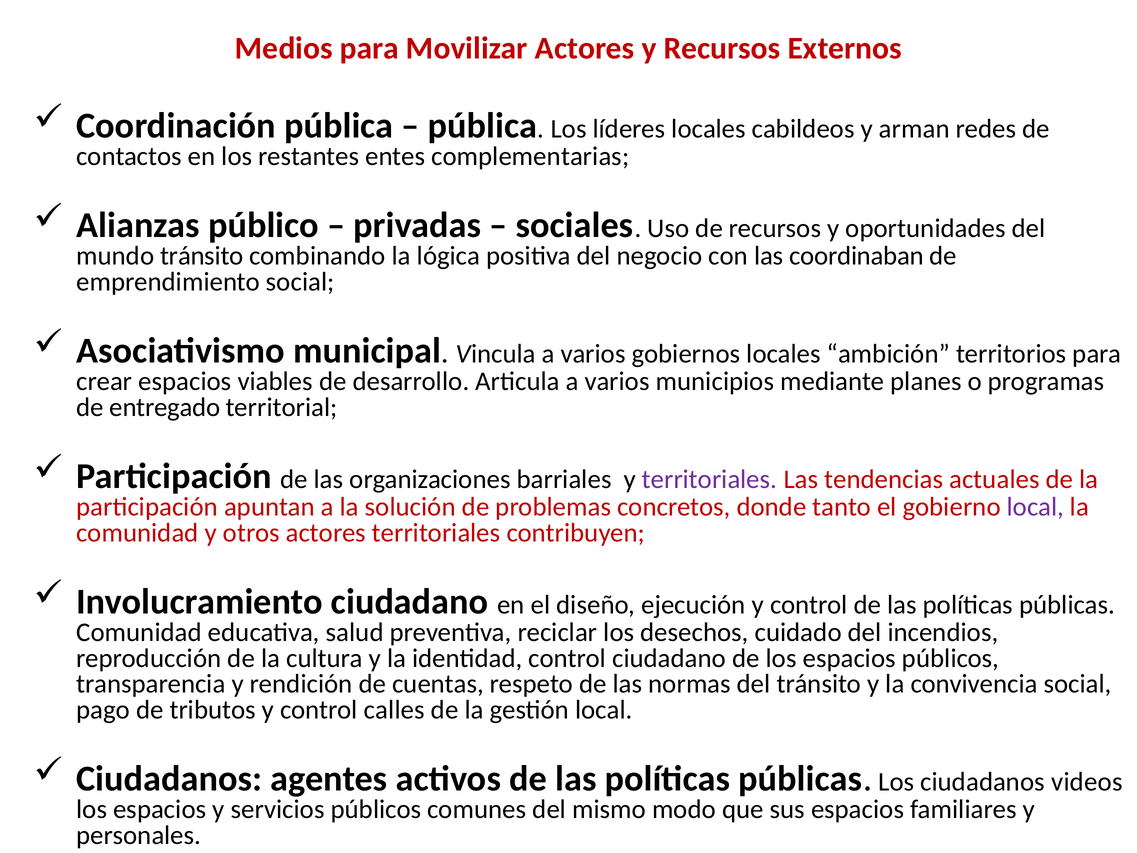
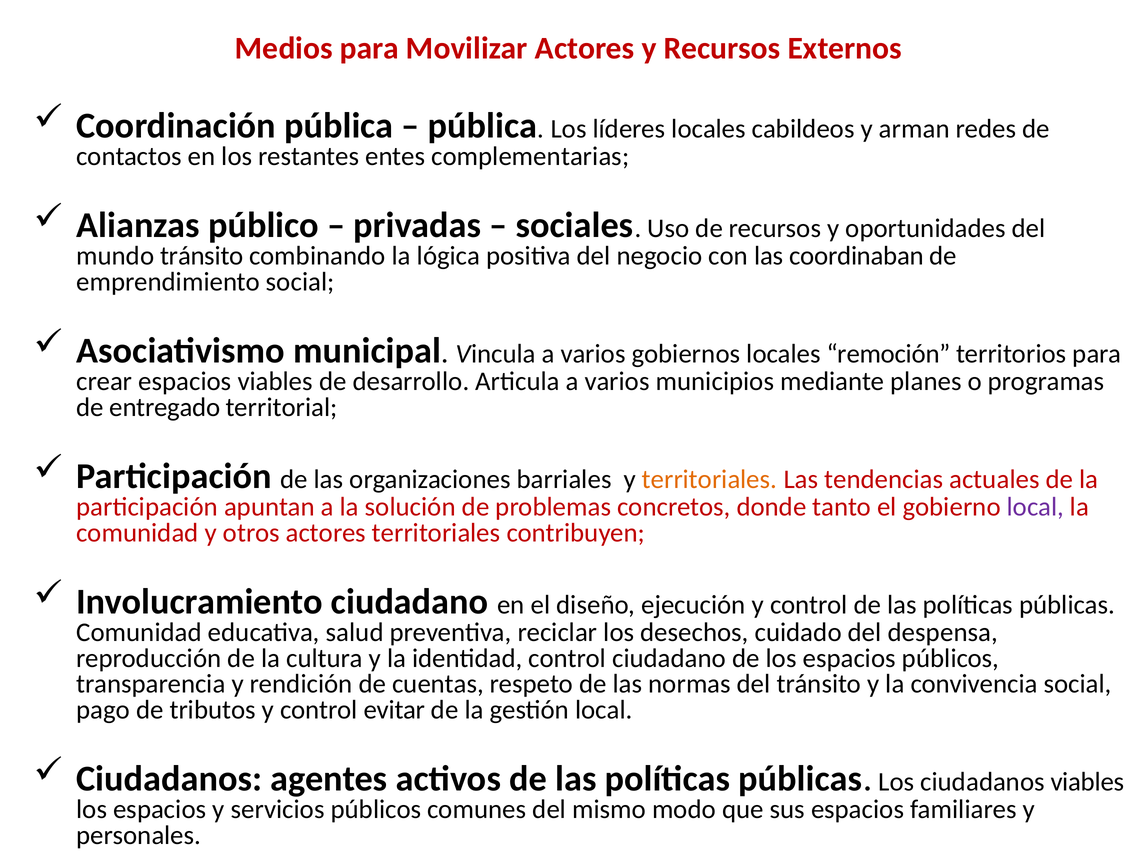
ambición: ambición -> remoción (889, 354)
territoriales colour: purple -> orange (709, 479)
incendios: incendios -> despensa (943, 632)
calles: calles -> evitar (394, 710)
ciudadanos videos: videos -> viables (1087, 782)
